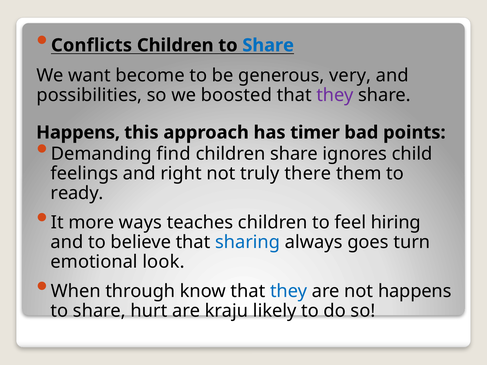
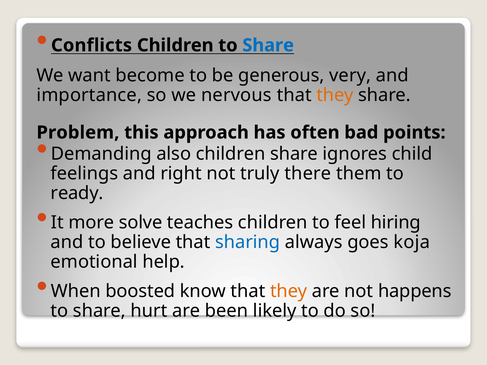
possibilities: possibilities -> importance (89, 95)
boosted: boosted -> nervous (236, 95)
they colour: purple -> orange (335, 95)
Happens: Happens -> Problem (78, 133)
timer: timer -> often (315, 133)
find: find -> also (174, 154)
ways: ways -> solve (141, 223)
turn: turn -> koja (412, 242)
look: look -> help (164, 262)
through: through -> boosted (140, 291)
they colour: blue -> orange (289, 291)
kraju: kraju -> been (226, 311)
